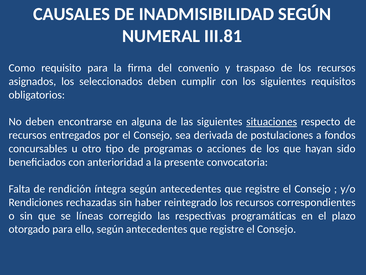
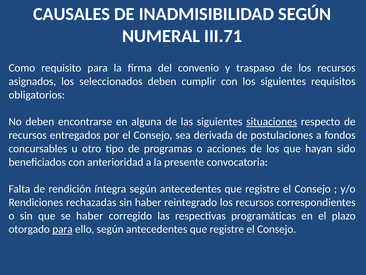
III.81: III.81 -> III.71 (223, 36)
se líneas: líneas -> haber (90, 215)
para underline: none -> present (62, 229)
